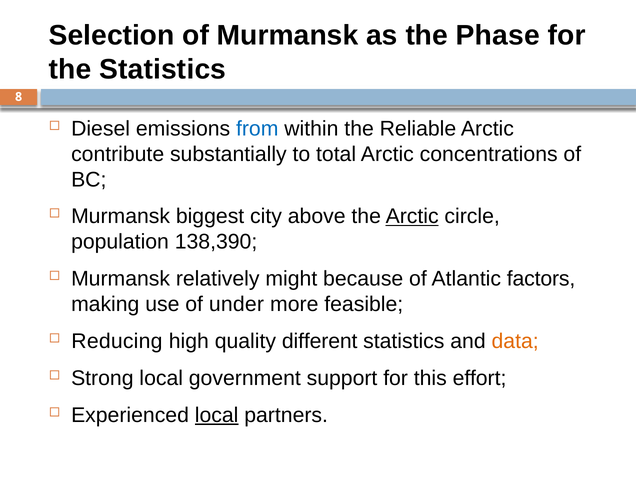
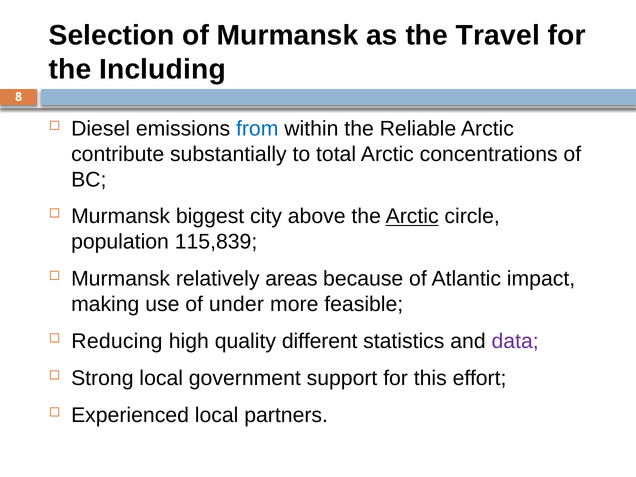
Phase: Phase -> Travel (498, 35)
the Statistics: Statistics -> Including (163, 69)
138,390: 138,390 -> 115,839 (216, 242)
might: might -> areas (291, 279)
factors: factors -> impact (541, 279)
data colour: orange -> purple (515, 341)
local underline: present -> none (217, 415)
